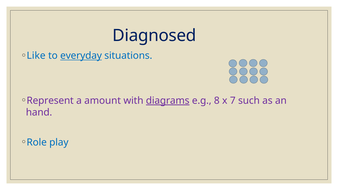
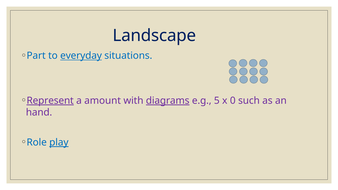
Diagnosed: Diagnosed -> Landscape (154, 35)
Like: Like -> Part (36, 56)
Represent underline: none -> present (50, 101)
8: 8 -> 5 (217, 101)
7: 7 -> 0 (233, 101)
play underline: none -> present (59, 142)
